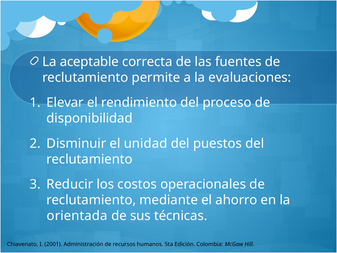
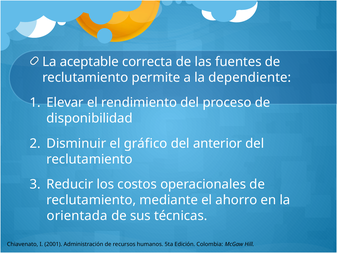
evaluaciones: evaluaciones -> dependiente (250, 77)
unidad: unidad -> gráfico (146, 143)
puestos: puestos -> anterior (218, 143)
